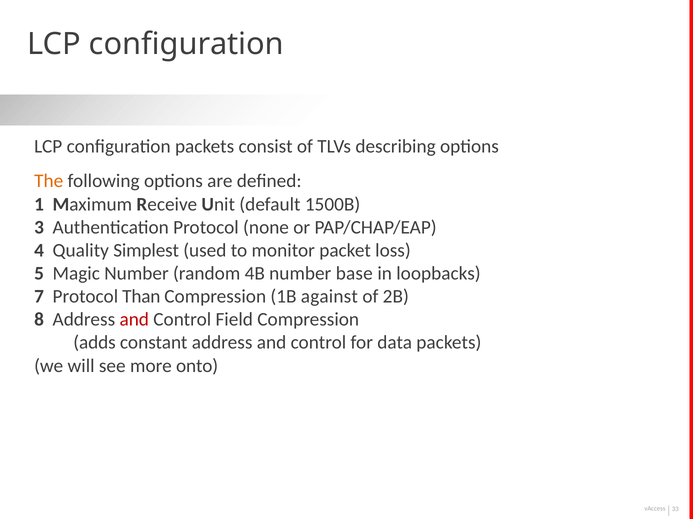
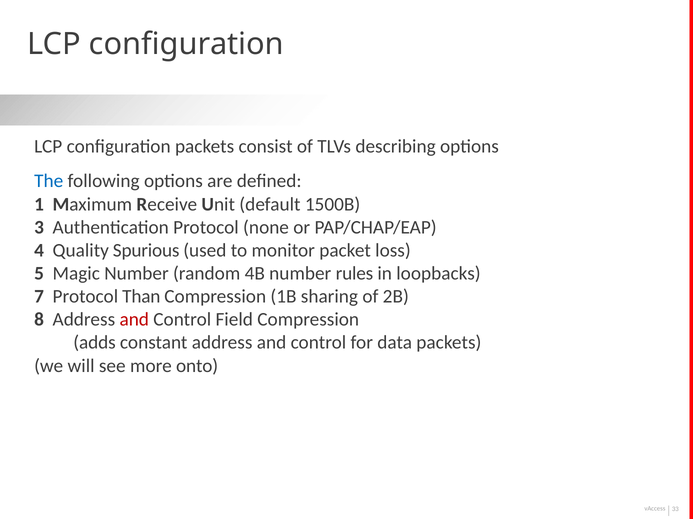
The colour: orange -> blue (49, 181)
Simplest: Simplest -> Spurious (146, 251)
base: base -> rules (354, 274)
against: against -> sharing (329, 297)
